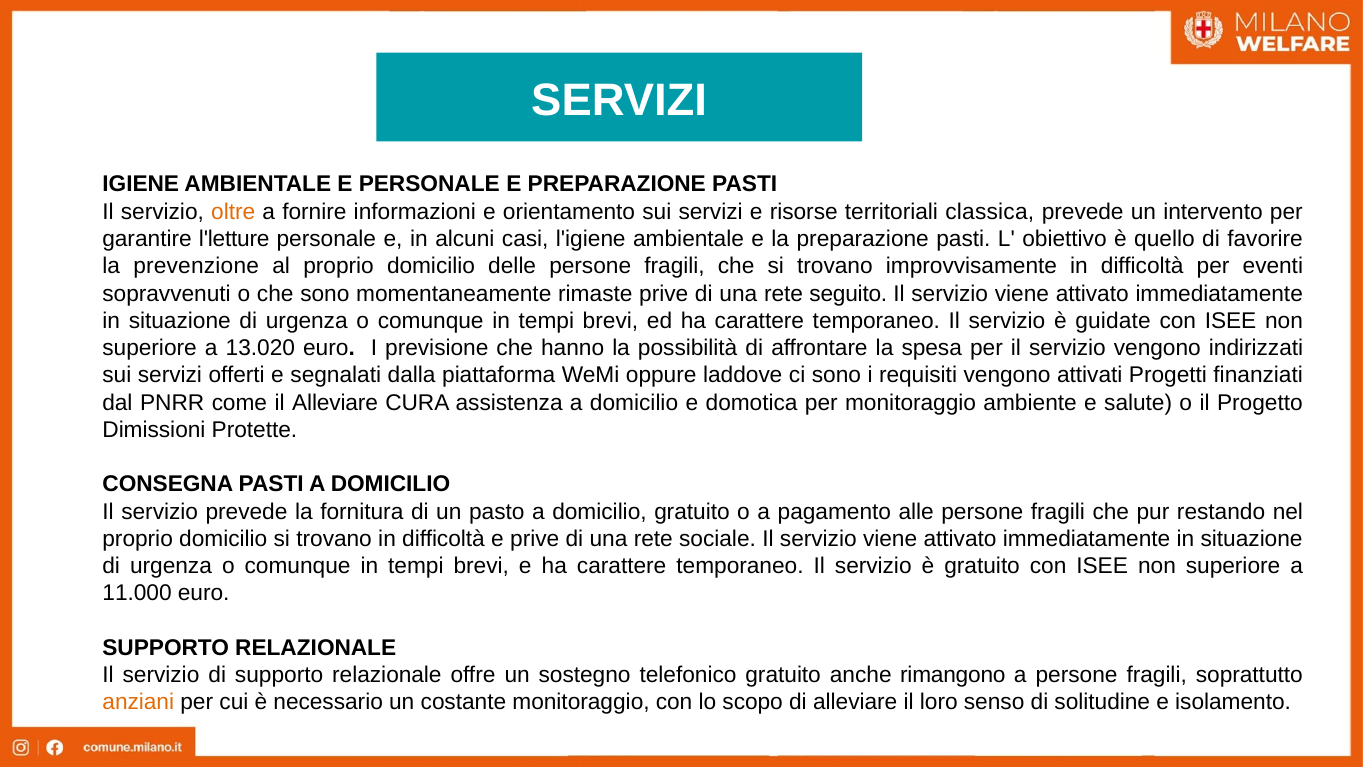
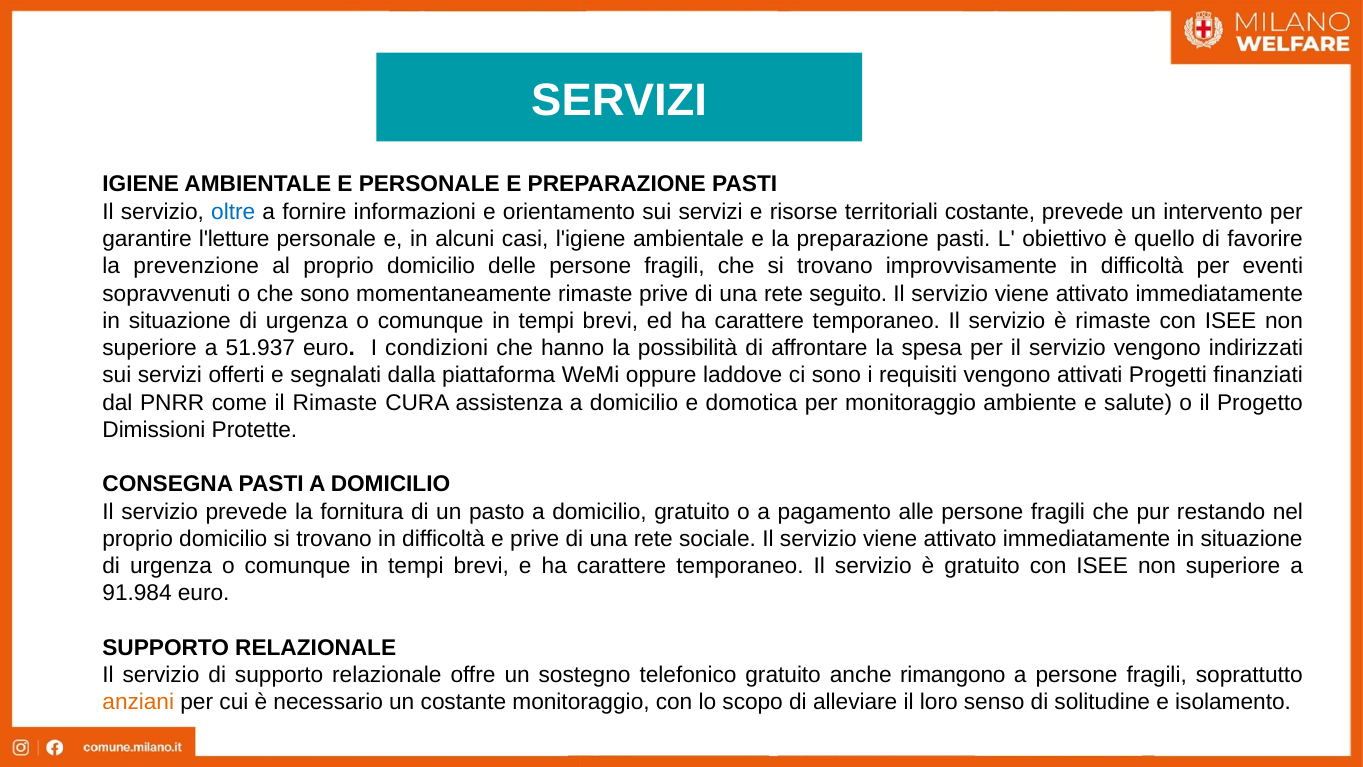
oltre colour: orange -> blue (233, 212)
territoriali classica: classica -> costante (990, 212)
è guidate: guidate -> rimaste (1113, 321)
13.020: 13.020 -> 51.937 (260, 348)
previsione: previsione -> condizioni (437, 348)
il Alleviare: Alleviare -> Rimaste (335, 402)
11.000: 11.000 -> 91.984 (137, 593)
